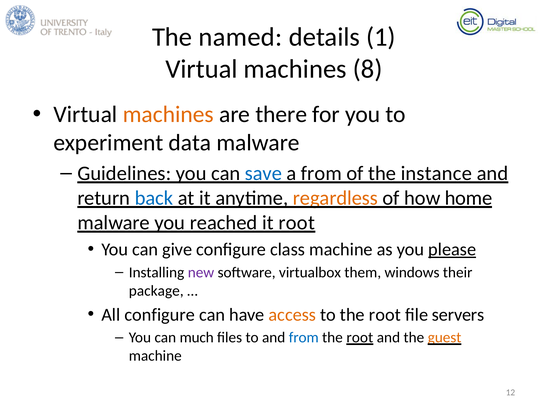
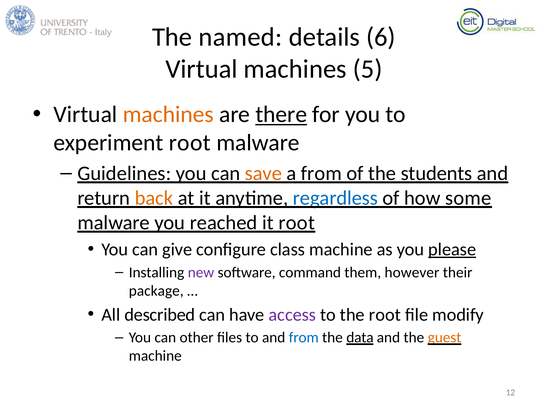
1: 1 -> 6 (381, 37)
8: 8 -> 5 (368, 69)
there underline: none -> present (281, 114)
experiment data: data -> root (190, 143)
save colour: blue -> orange (263, 173)
instance: instance -> students (437, 173)
back colour: blue -> orange (154, 198)
regardless colour: orange -> blue (335, 198)
home: home -> some (468, 198)
virtualbox: virtualbox -> command (310, 272)
windows: windows -> however (412, 272)
All configure: configure -> described (160, 315)
access colour: orange -> purple (292, 315)
servers: servers -> modify (458, 315)
much: much -> other (197, 338)
root: root -> data (360, 338)
